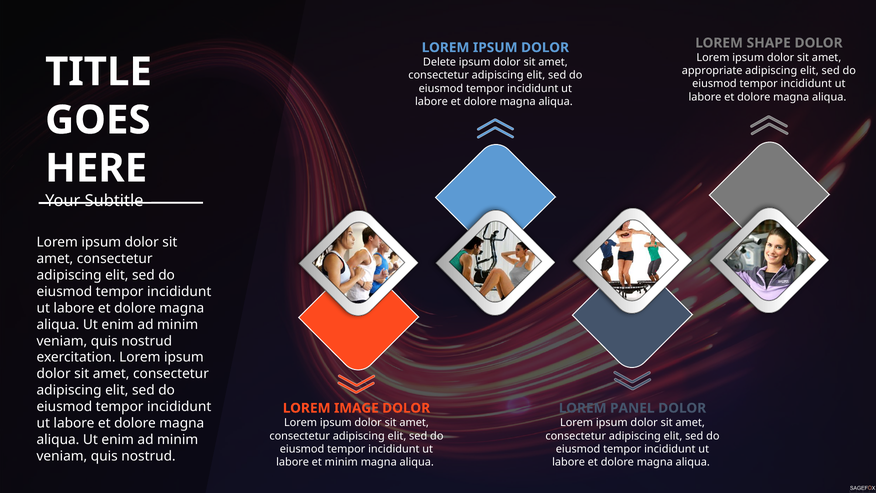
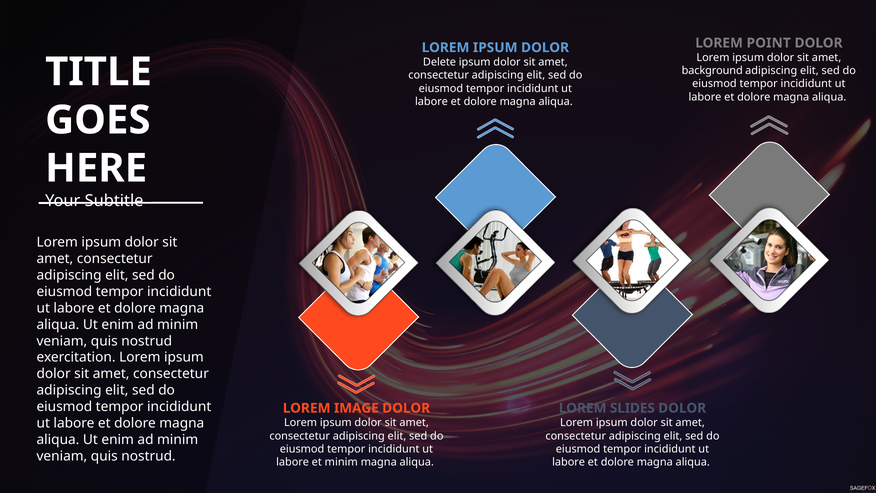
SHAPE: SHAPE -> POINT (769, 43)
appropriate: appropriate -> background (712, 71)
PANEL: PANEL -> SLIDES (632, 408)
